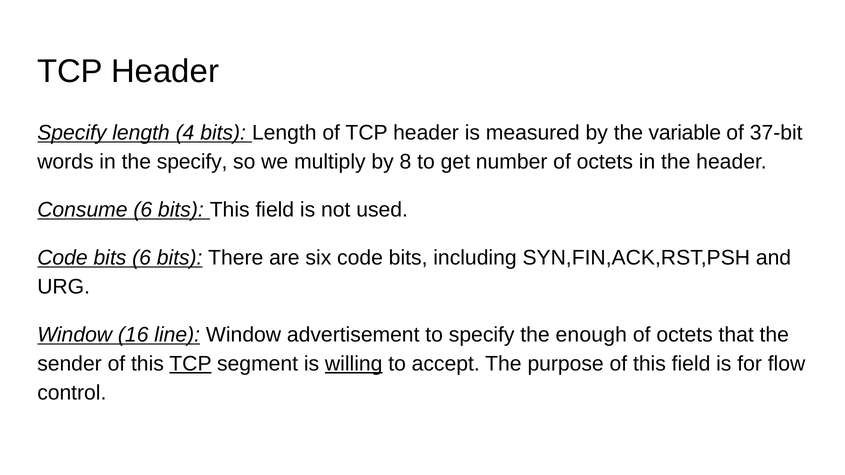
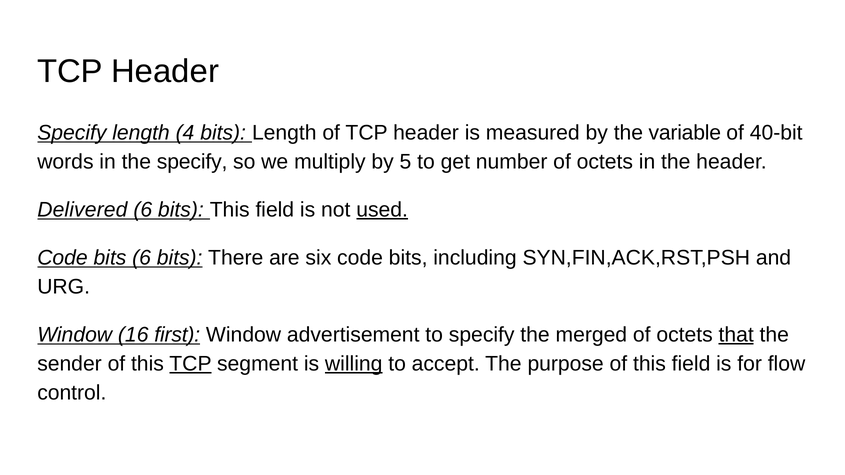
37-bit: 37-bit -> 40-bit (776, 133)
8: 8 -> 5 (405, 162)
Consume: Consume -> Delivered (82, 210)
used underline: none -> present (382, 210)
line: line -> first (177, 335)
enough: enough -> merged (591, 335)
that underline: none -> present (736, 335)
